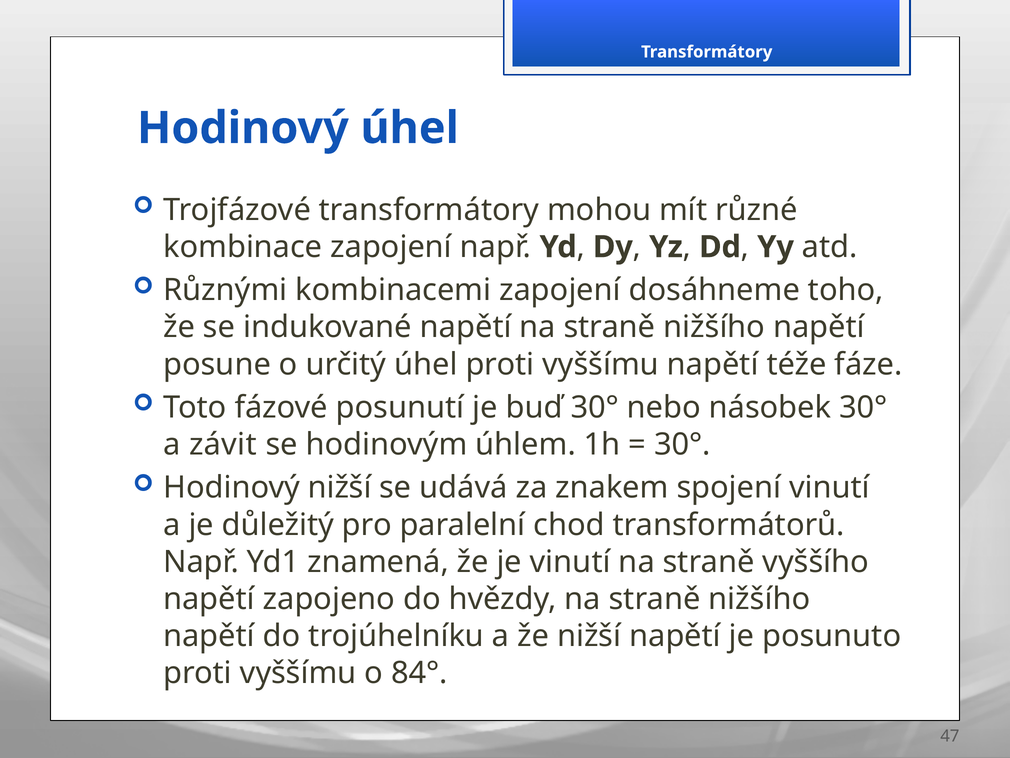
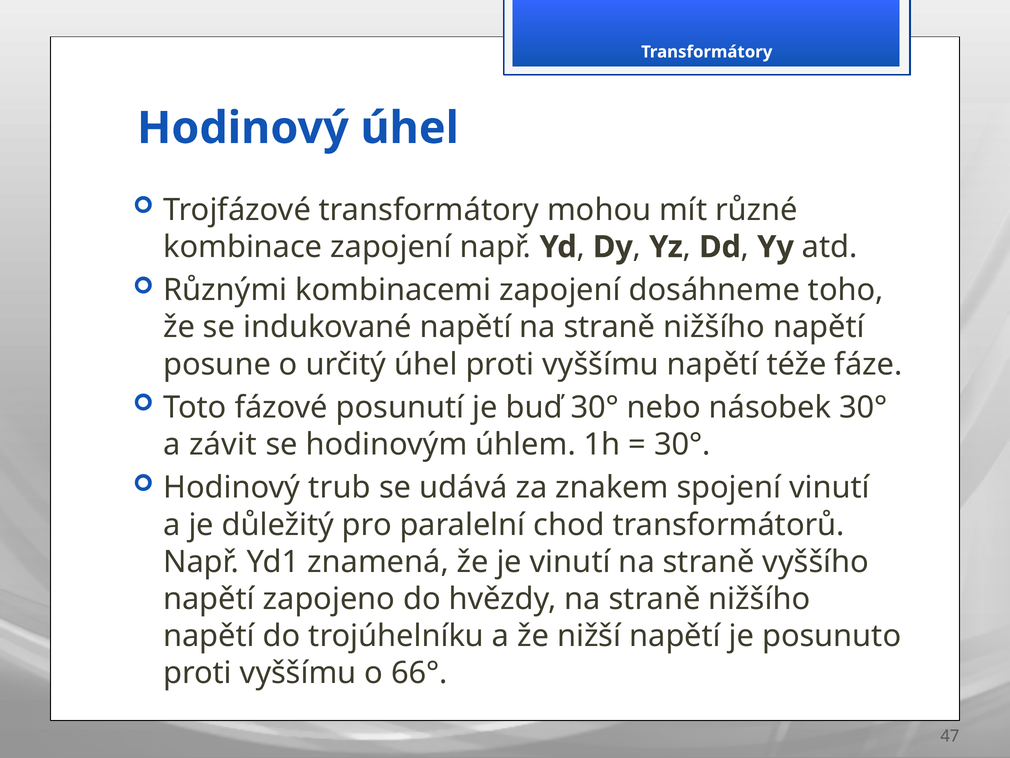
Hodinový nižší: nižší -> trub (339, 487)
84°: 84° -> 66° (419, 673)
